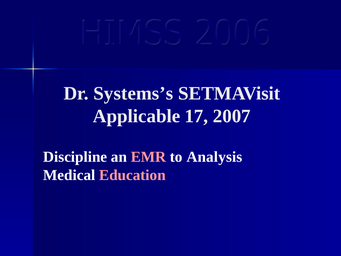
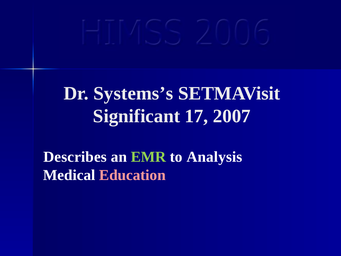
Applicable: Applicable -> Significant (137, 116)
Discipline: Discipline -> Describes (75, 157)
EMR colour: pink -> light green (148, 157)
